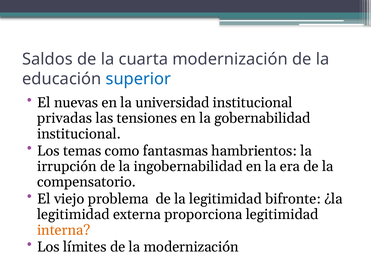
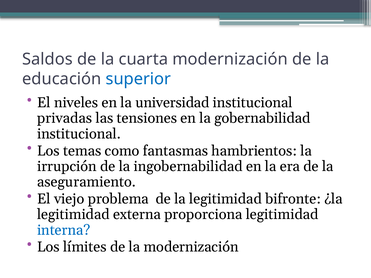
nuevas: nuevas -> niveles (76, 103)
compensatorio: compensatorio -> aseguramiento (86, 182)
interna colour: orange -> blue (64, 230)
